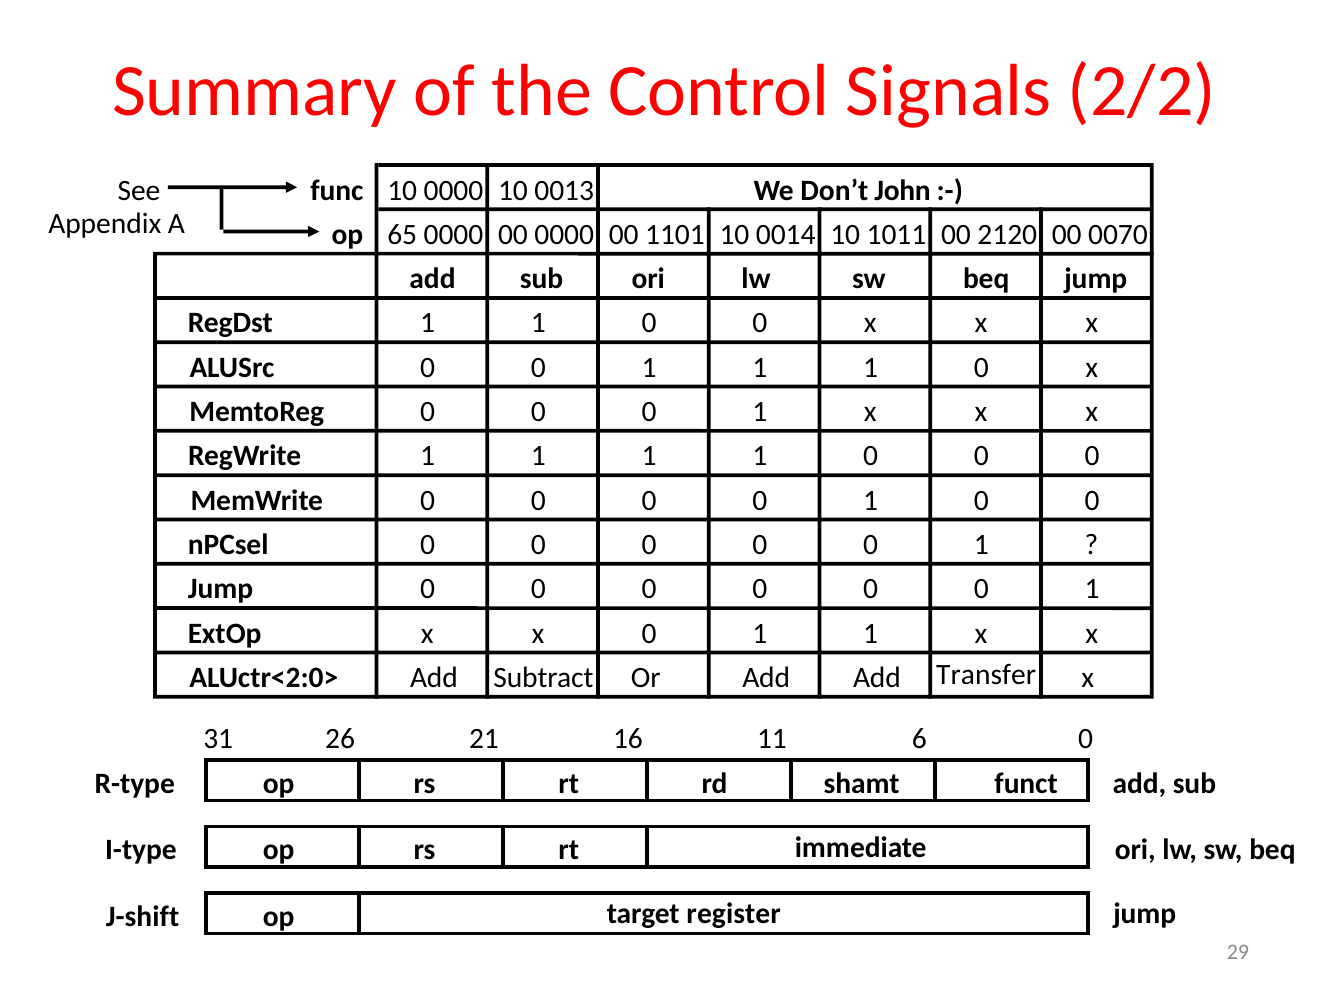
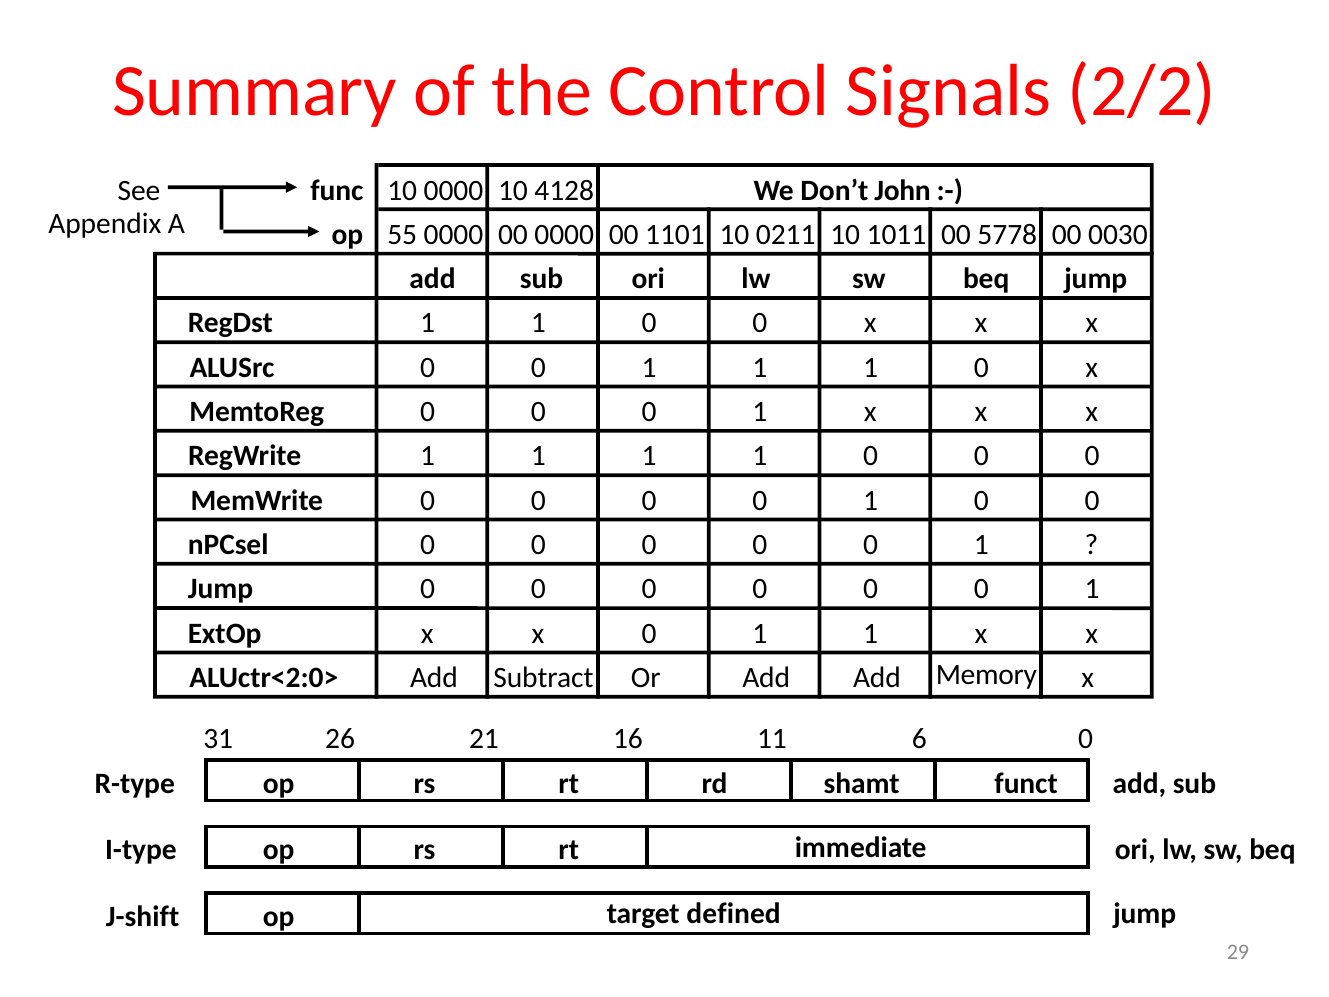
0013: 0013 -> 4128 (564, 190)
65: 65 -> 55 (402, 235)
0014: 0014 -> 0211 (786, 235)
2120: 2120 -> 5778 (1007, 235)
0070: 0070 -> 0030 (1118, 235)
Transfer: Transfer -> Memory (986, 675)
register: register -> defined (734, 914)
